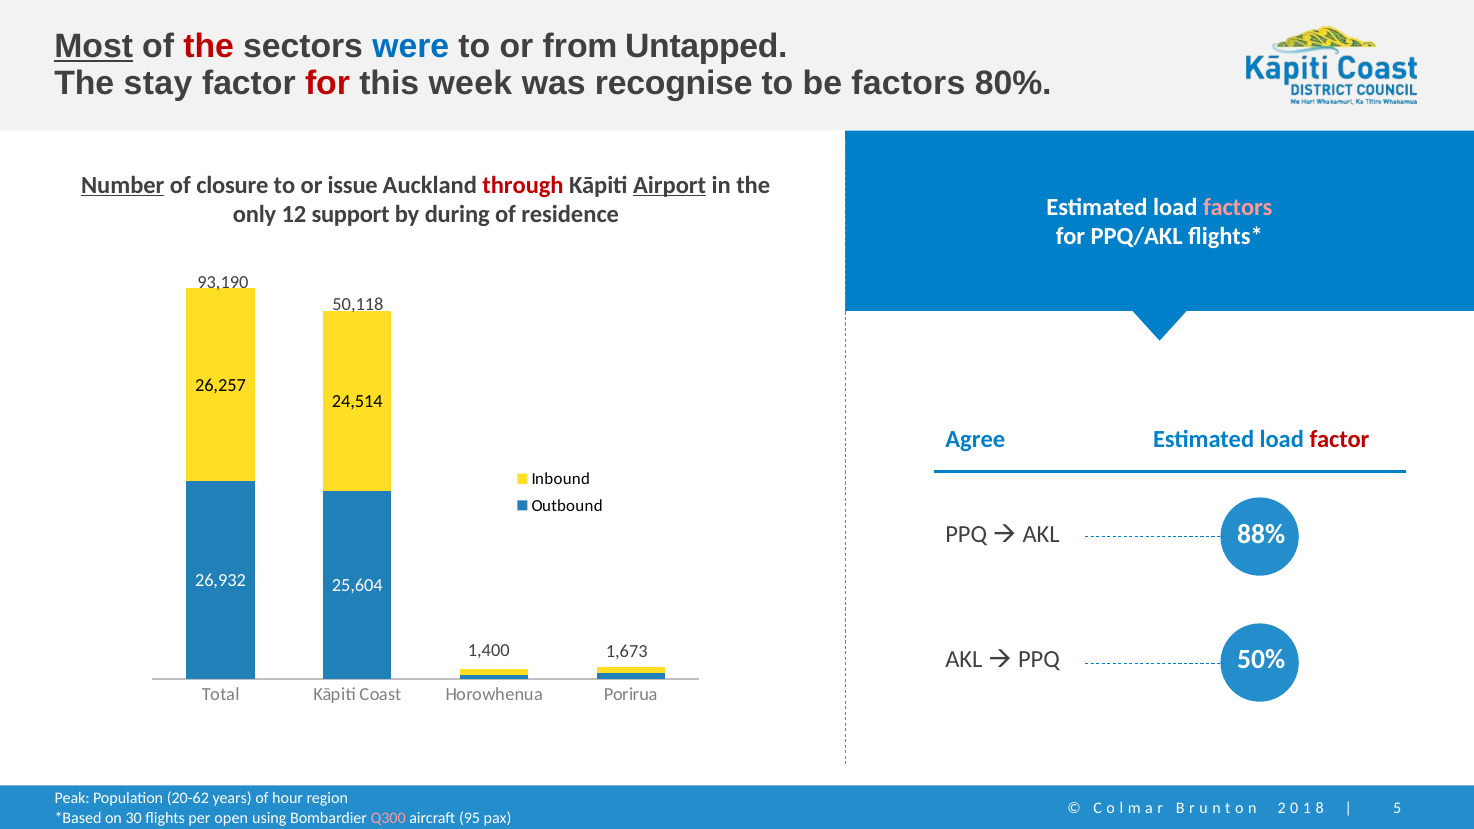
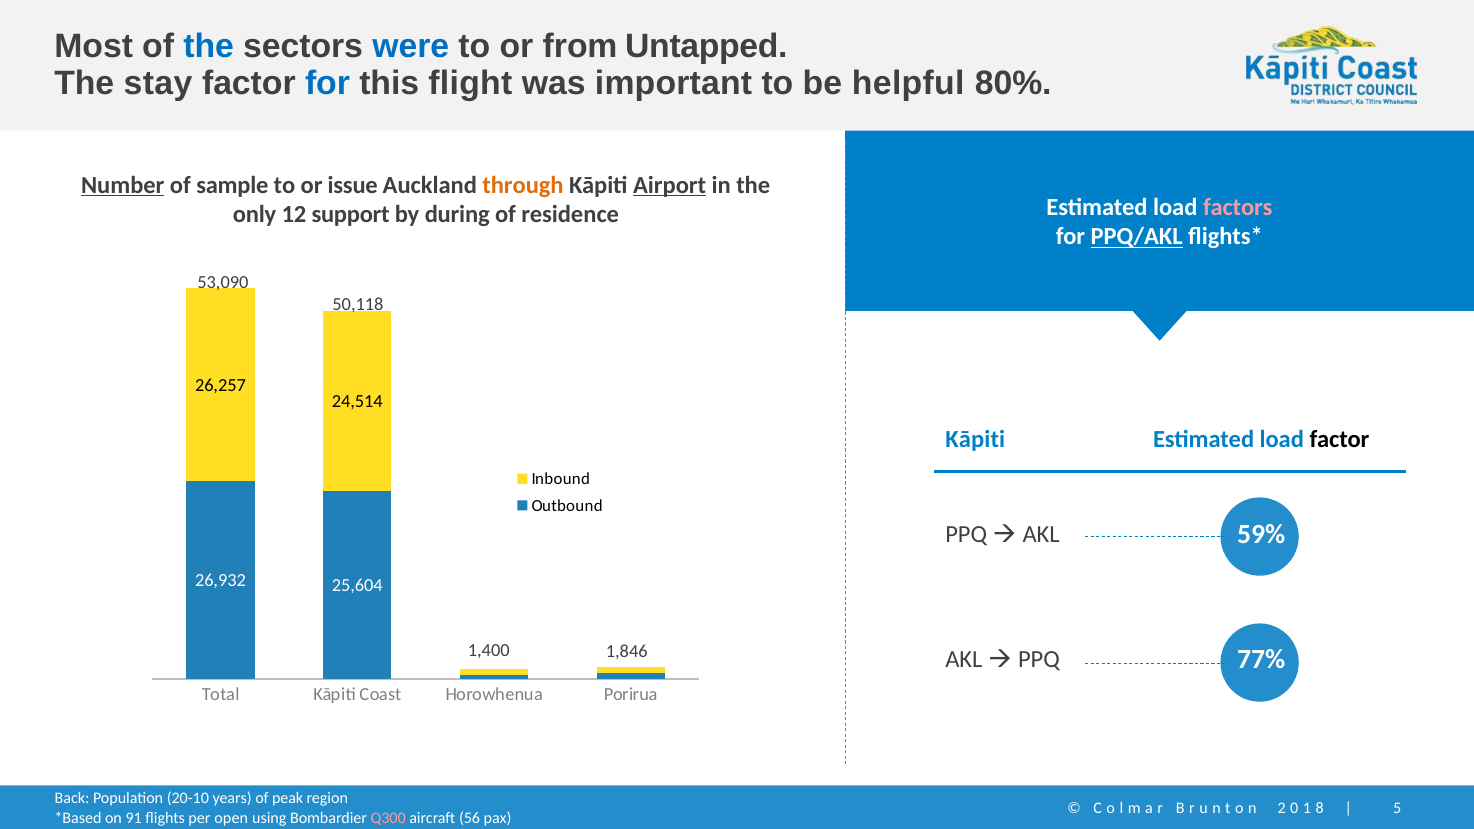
Most underline: present -> none (94, 47)
the colour: red -> blue (209, 47)
for colour: red -> blue (327, 83)
week: week -> flight (470, 83)
recognise: recognise -> important (674, 83)
be factors: factors -> helpful (908, 83)
closure: closure -> sample (232, 185)
through colour: red -> orange (523, 185)
PPQ/AKL underline: none -> present (1137, 237)
93,190: 93,190 -> 53,090 (223, 282)
Agree: Agree -> Kāpiti (975, 439)
factor colour: red -> black (1339, 439)
88%: 88% -> 59% (1261, 534)
1,673: 1,673 -> 1,846 (627, 652)
50%: 50% -> 77% (1261, 659)
Peak: Peak -> Back (72, 799)
20-62: 20-62 -> 20-10 (188, 799)
hour: hour -> peak (288, 799)
30: 30 -> 91 (134, 818)
95: 95 -> 56 (470, 818)
